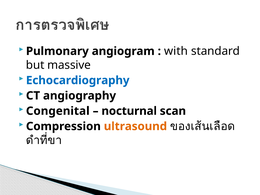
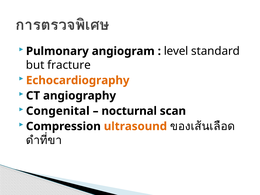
with: with -> level (176, 51)
massive: massive -> fracture (69, 65)
Echocardiography colour: blue -> orange (78, 80)
